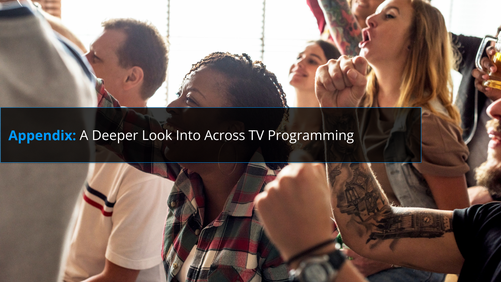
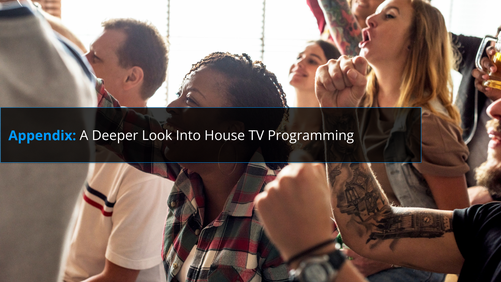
Across: Across -> House (225, 136)
